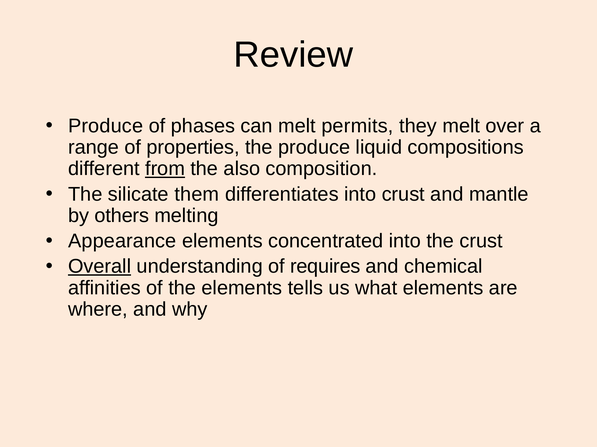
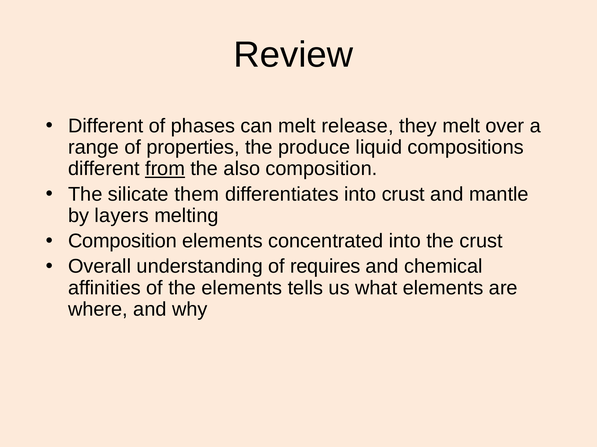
Produce: Produce -> Different (106, 126)
permits: permits -> release (357, 126)
others: others -> layers (122, 216)
Appearance: Appearance -> Composition (122, 241)
Overall underline: present -> none (100, 267)
